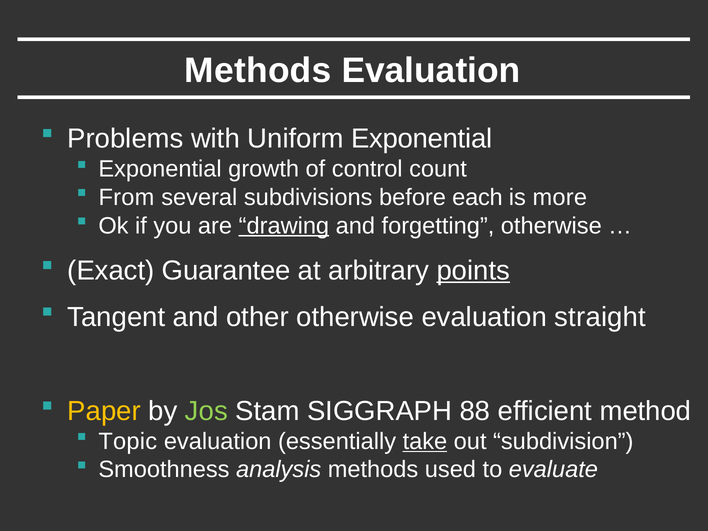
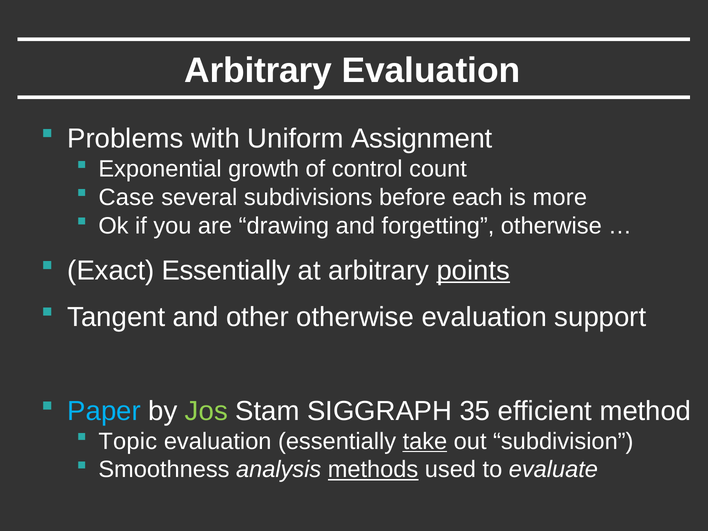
Methods: Methods -> Arbitrary (258, 70)
Uniform Exponential: Exponential -> Assignment (422, 139)
From: From -> Case (126, 197)
drawing underline: present -> none (284, 226)
Exact Guarantee: Guarantee -> Essentially (226, 270)
straight: straight -> support (600, 317)
Paper colour: yellow -> light blue (104, 411)
88: 88 -> 35 (475, 411)
methods underline: none -> present (373, 470)
